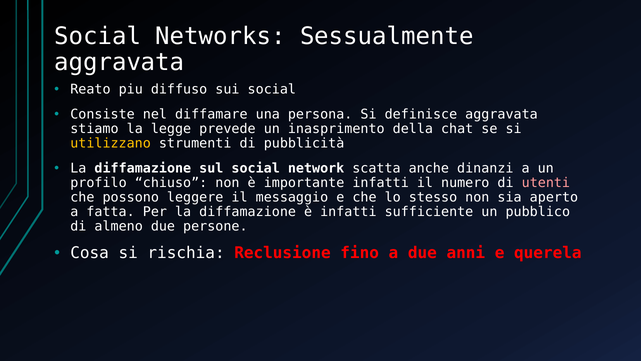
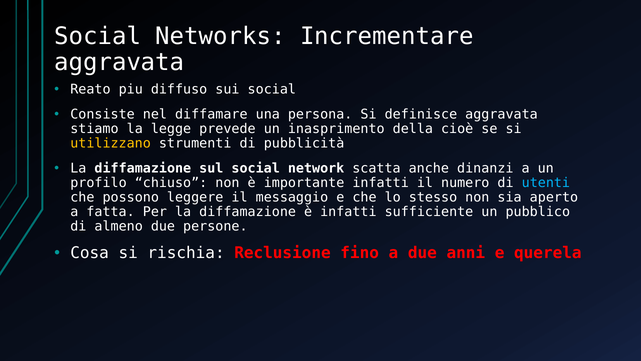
Sessualmente: Sessualmente -> Incrementare (387, 36)
chat: chat -> cioè (457, 129)
utenti colour: pink -> light blue (546, 183)
